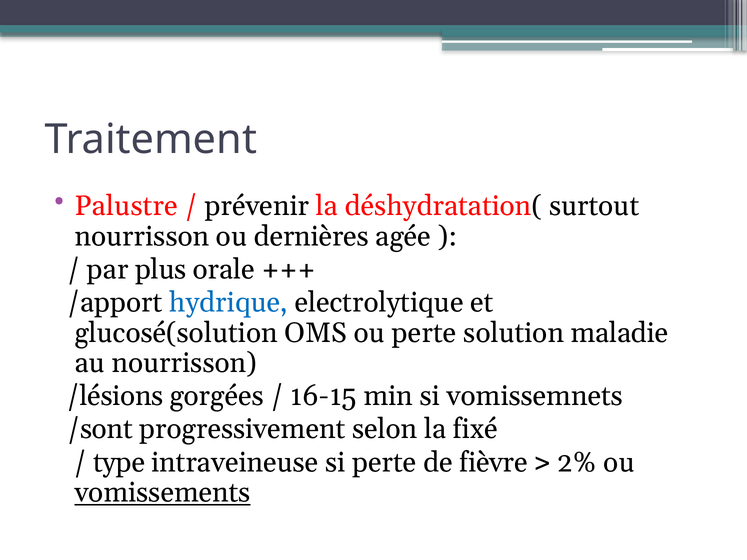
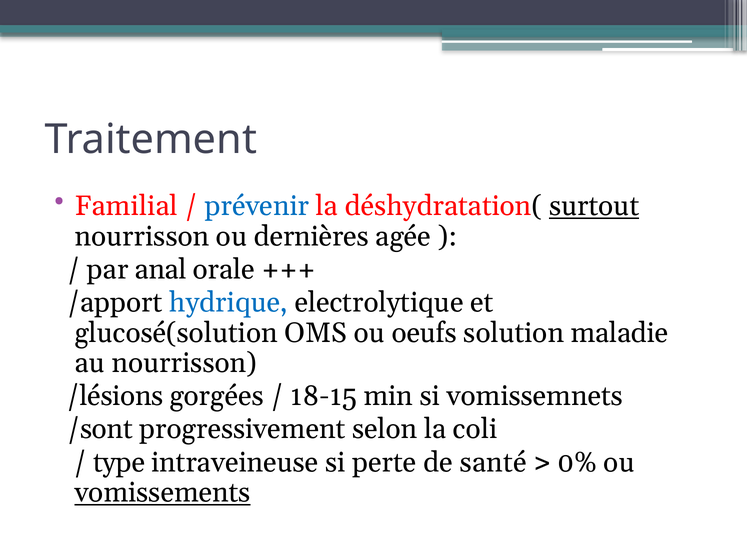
Palustre: Palustre -> Familial (126, 206)
prévenir colour: black -> blue (257, 206)
surtout underline: none -> present (594, 206)
plus: plus -> anal (161, 270)
ou perte: perte -> oeufs (424, 333)
16-15: 16-15 -> 18-15 (324, 396)
fixé: fixé -> coli (475, 429)
fièvre: fièvre -> santé (493, 463)
2%: 2% -> 0% (577, 463)
